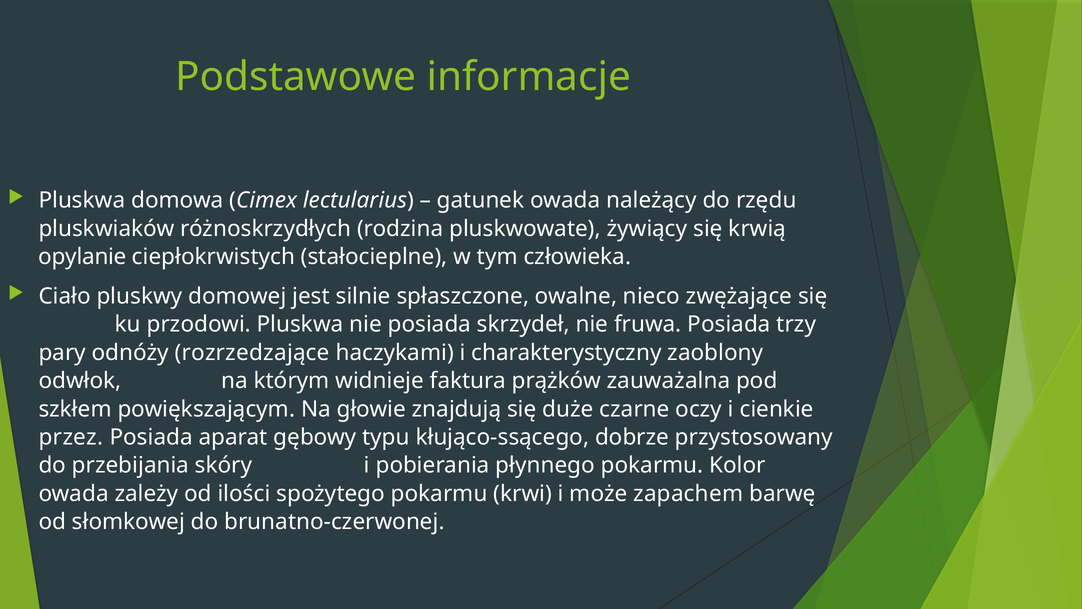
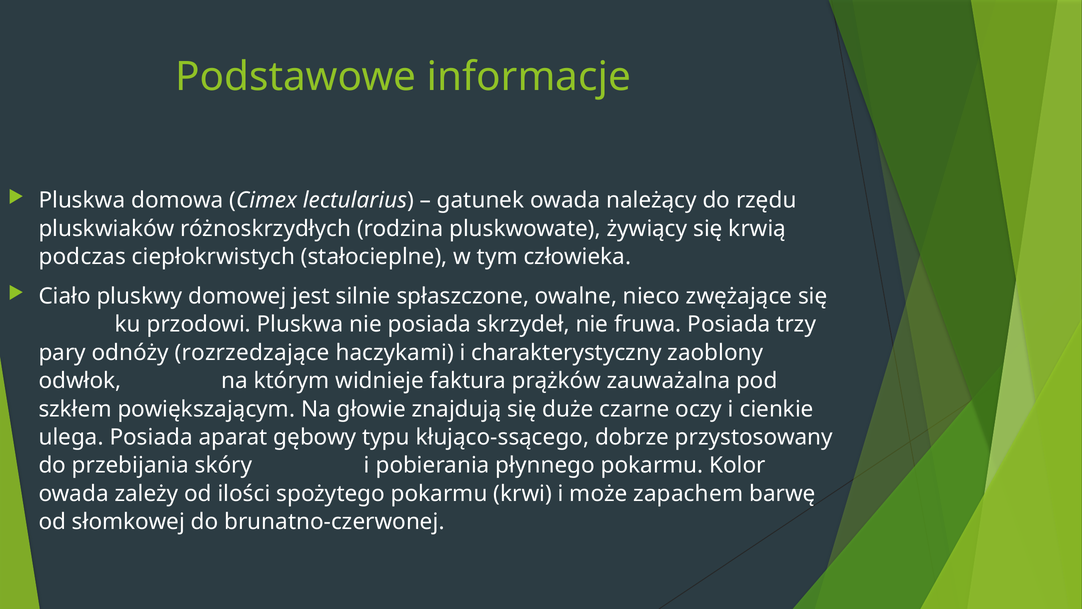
opylanie: opylanie -> podczas (82, 257)
przez: przez -> ulega (71, 437)
